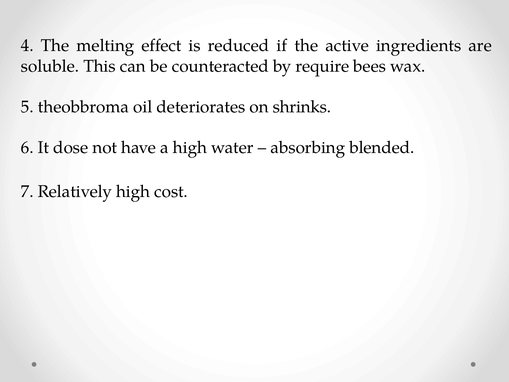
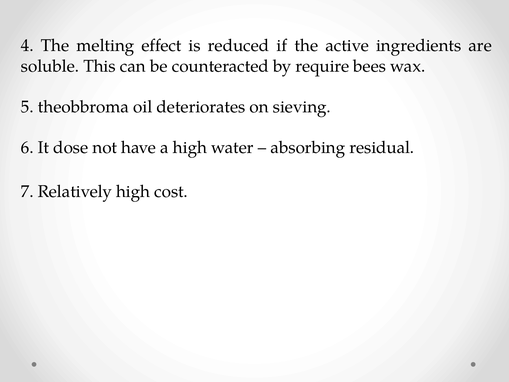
shrinks: shrinks -> sieving (302, 107)
blended: blended -> residual (382, 147)
